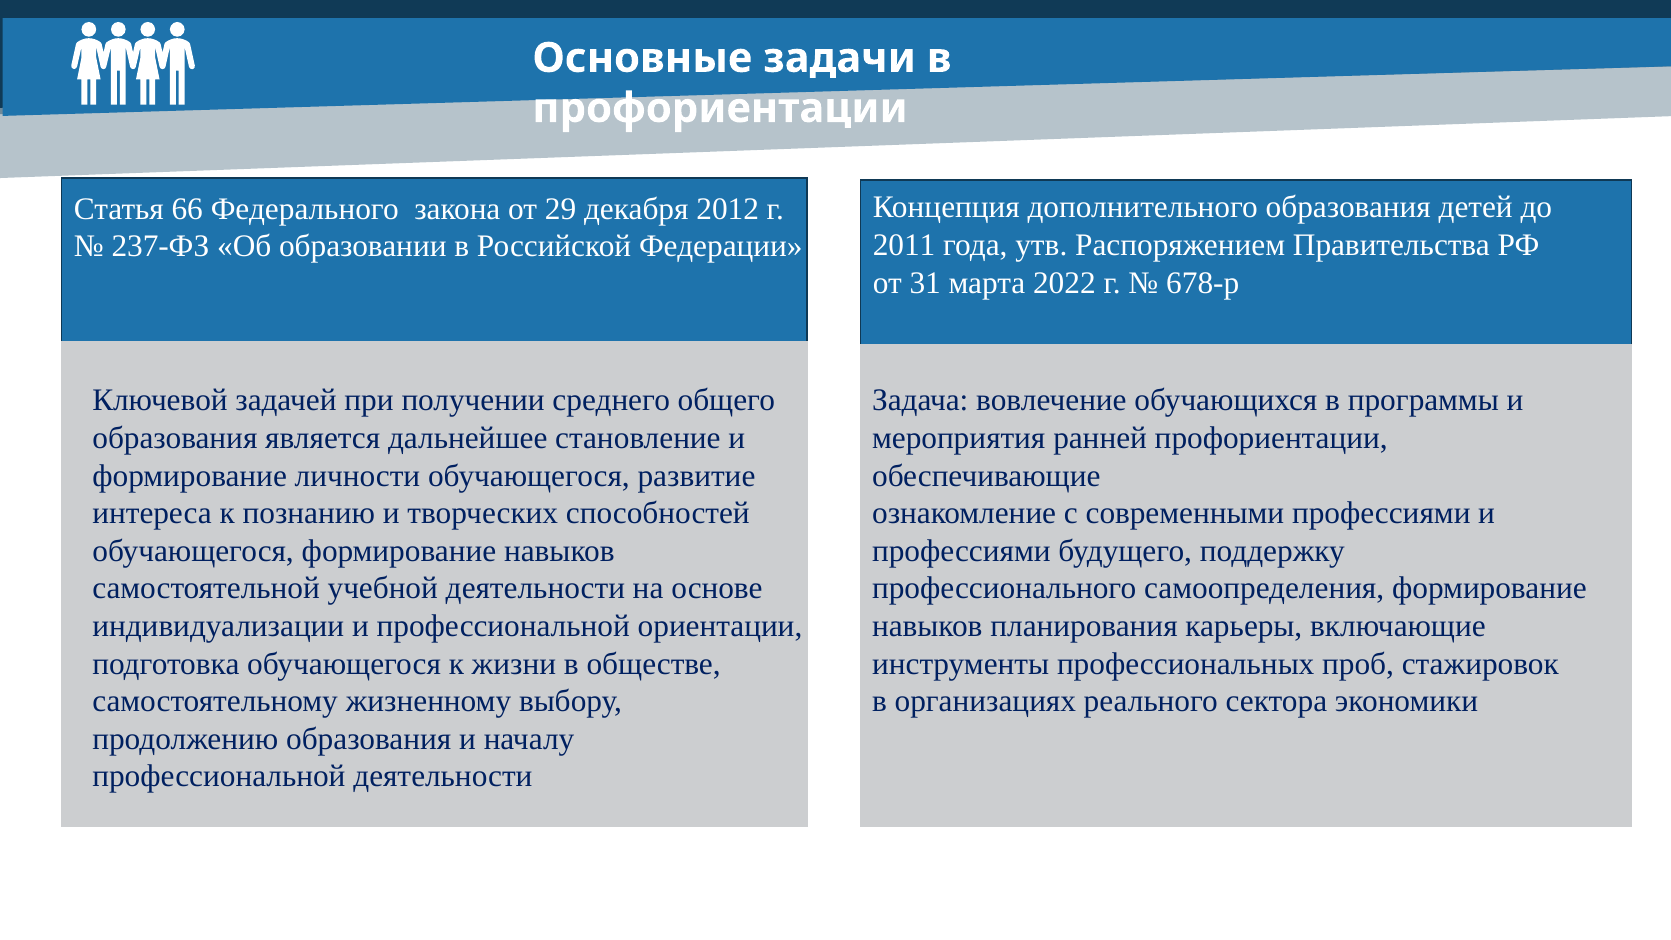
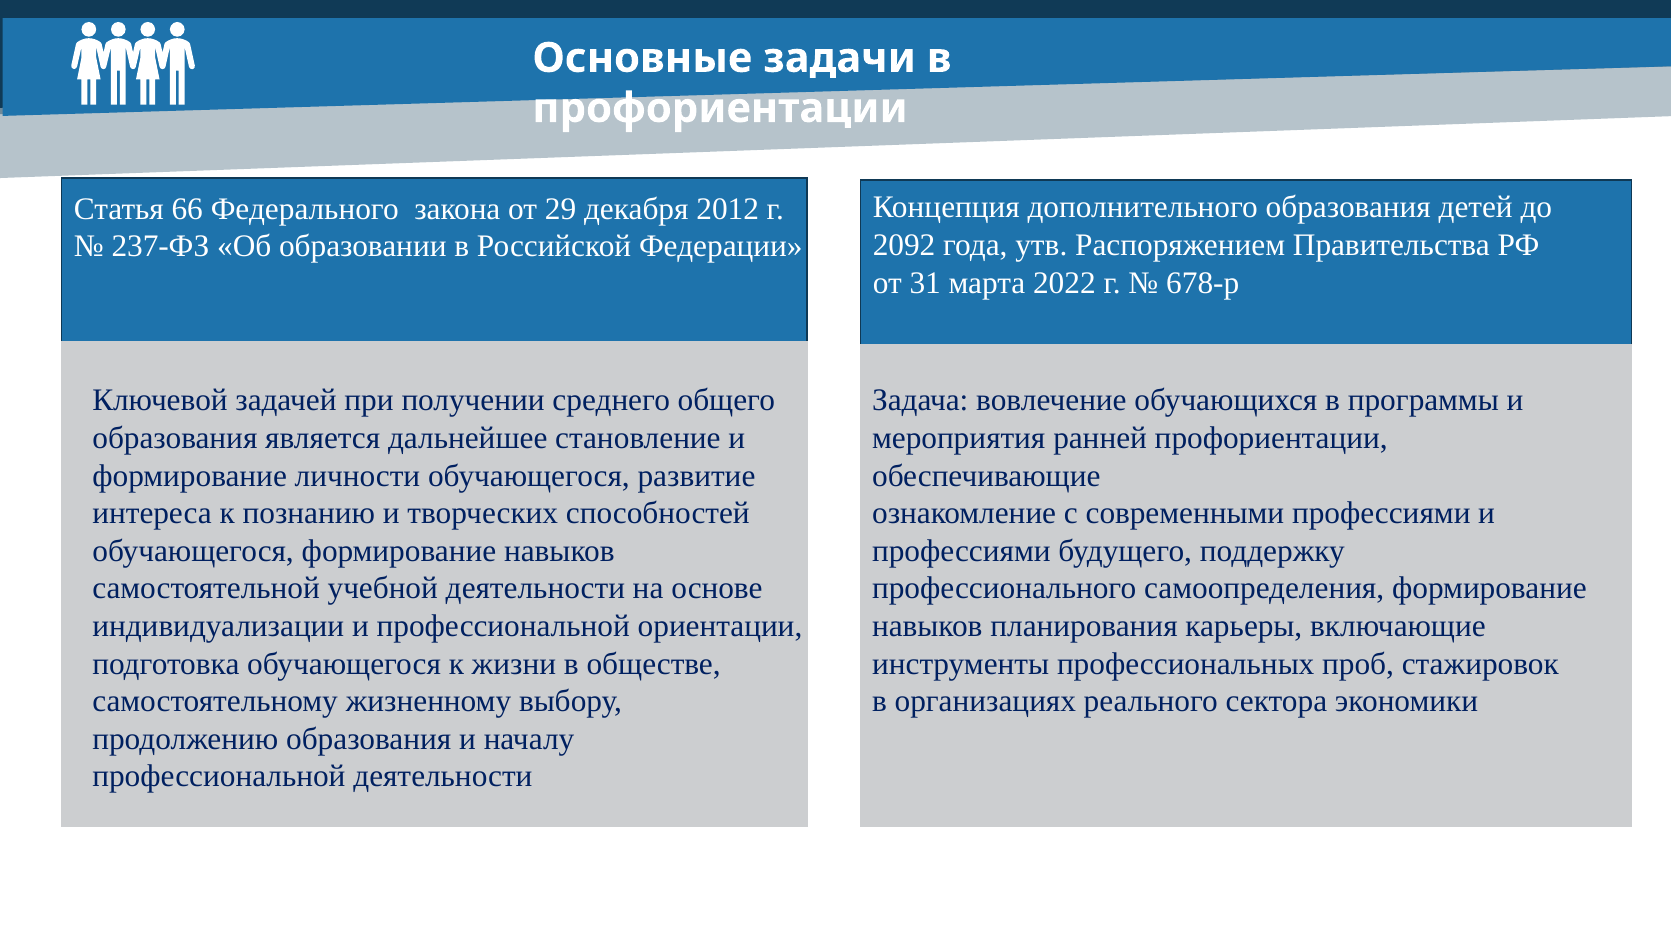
2011: 2011 -> 2092 (904, 245)
